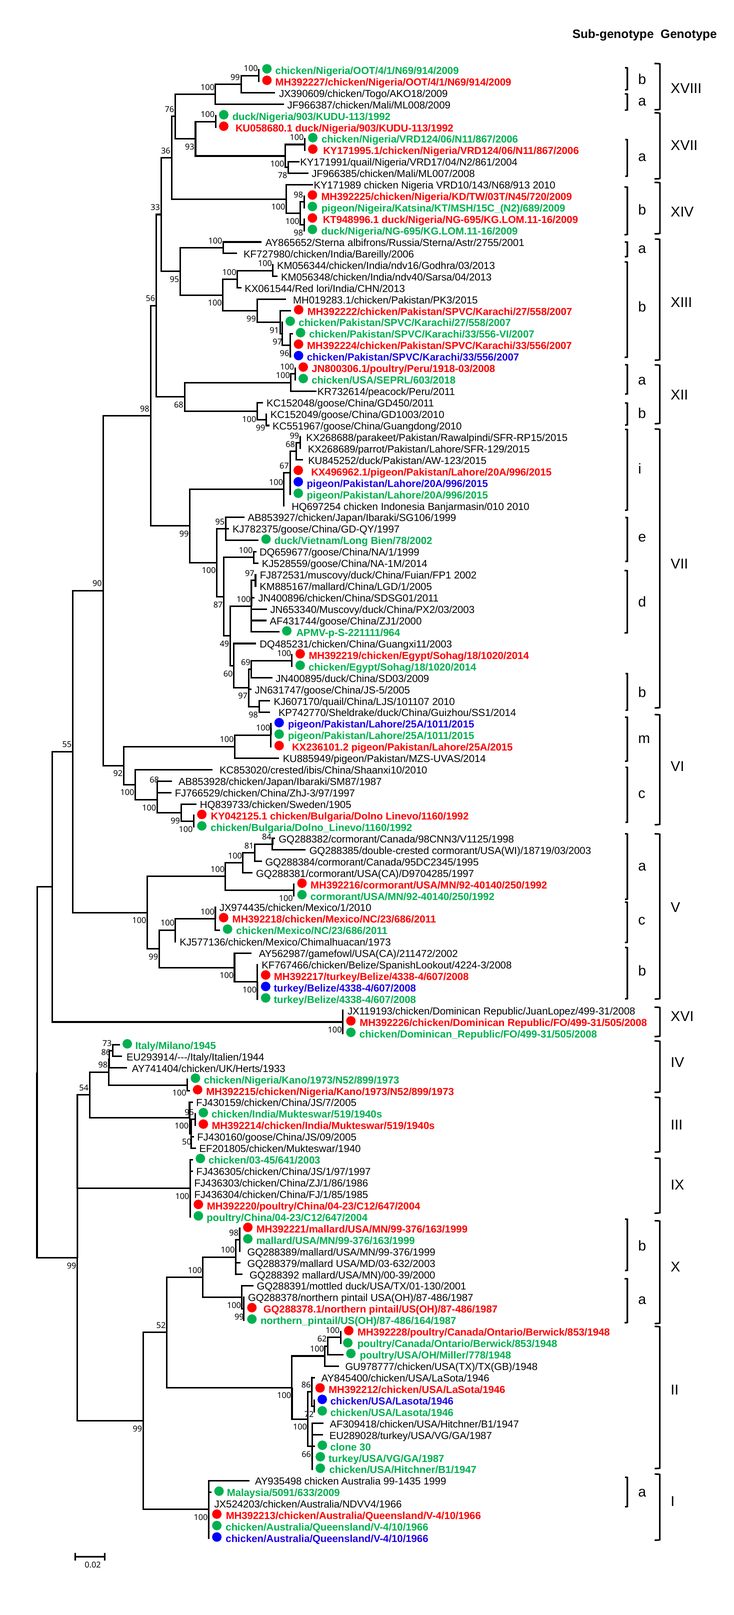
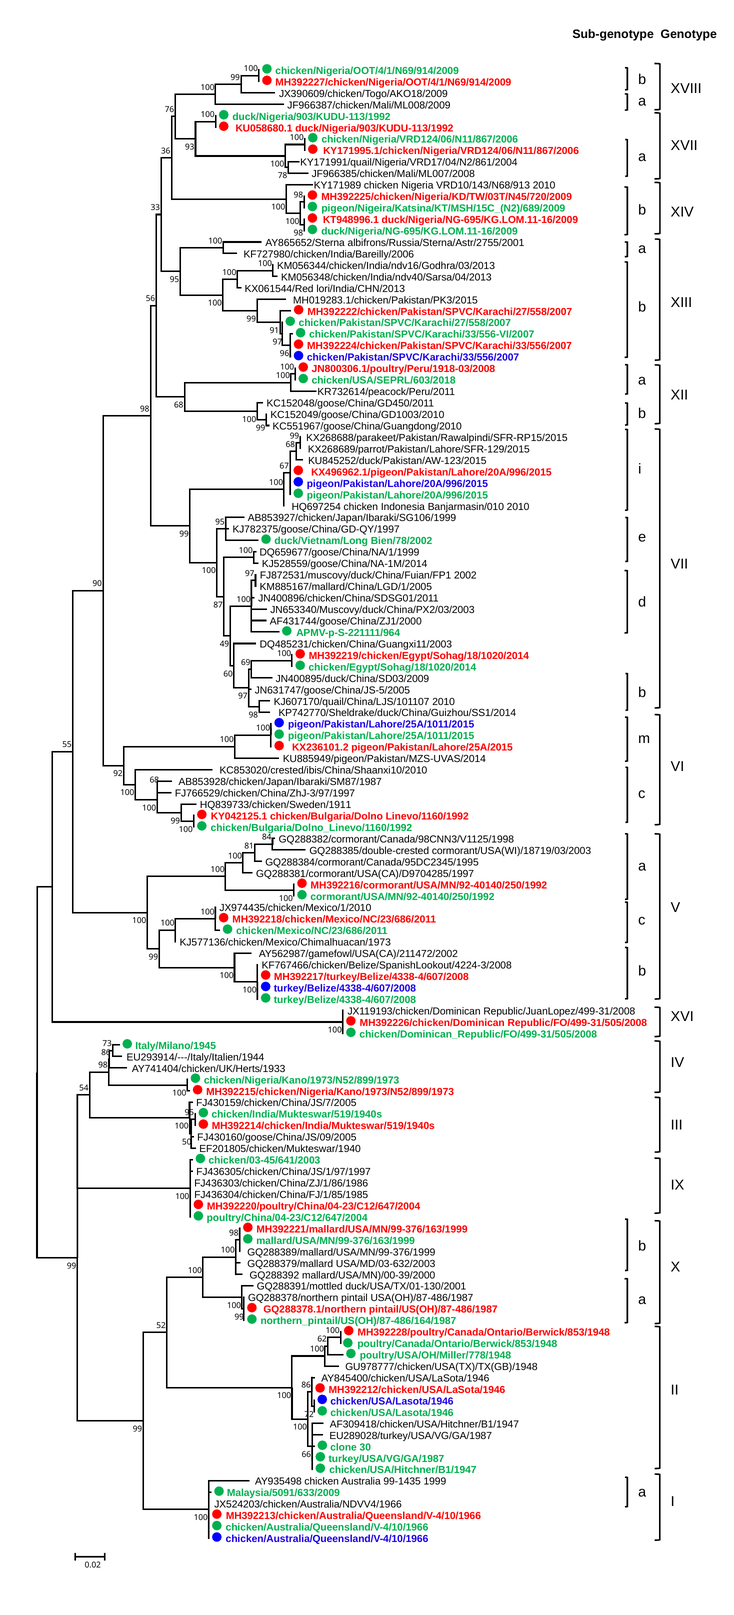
HQ839733/chicken/Sweden/1905: HQ839733/chicken/Sweden/1905 -> HQ839733/chicken/Sweden/1911 (276, 805)
